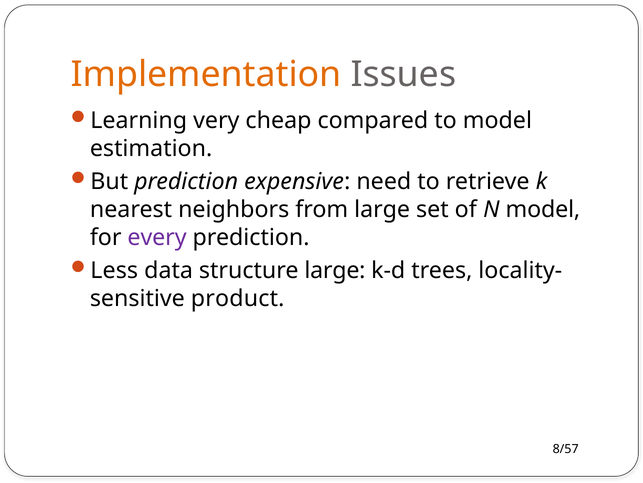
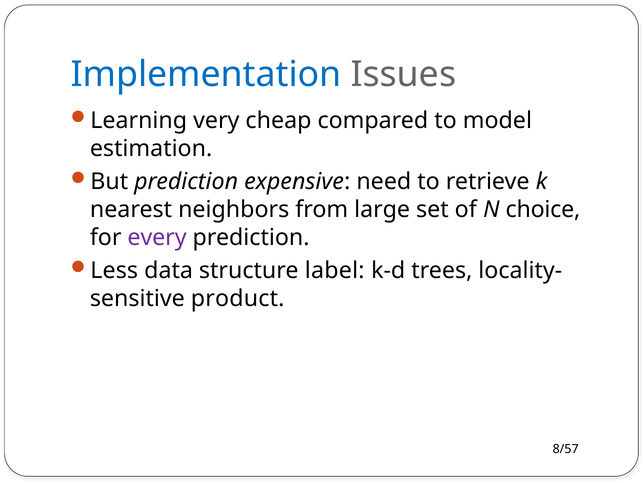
Implementation colour: orange -> blue (206, 74)
N model: model -> choice (543, 209)
structure large: large -> label (335, 270)
